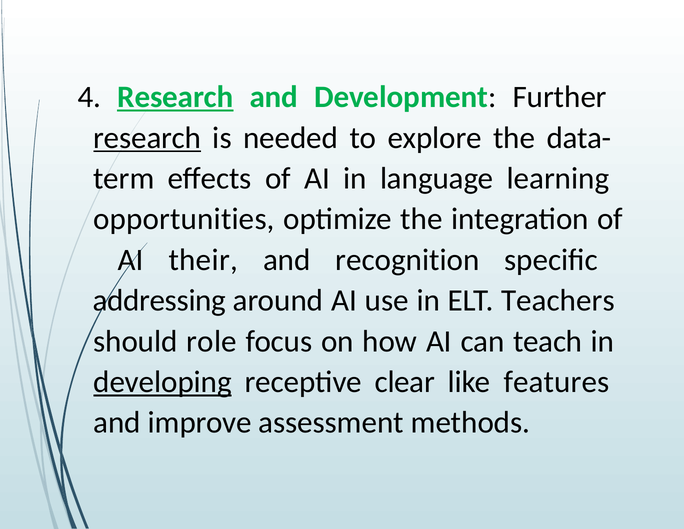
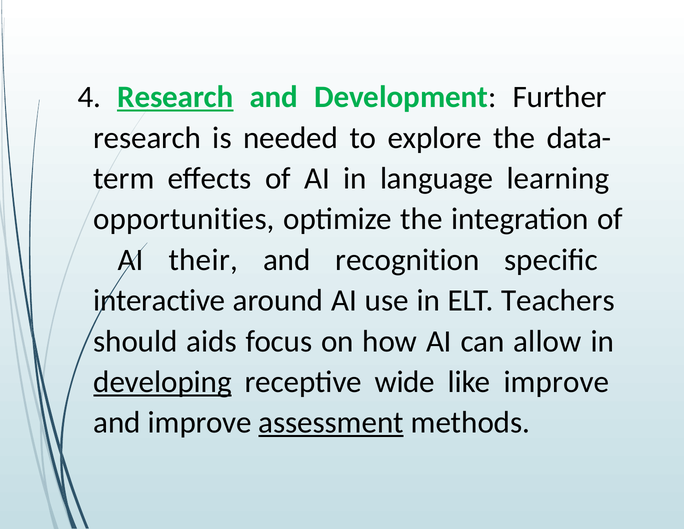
research underline: present -> none (147, 138)
addressing: addressing -> interactive (159, 300)
role: role -> aids (212, 341)
teach: teach -> allow (547, 341)
clear: clear -> wide (405, 382)
like features: features -> improve (556, 382)
assessment underline: none -> present (331, 422)
